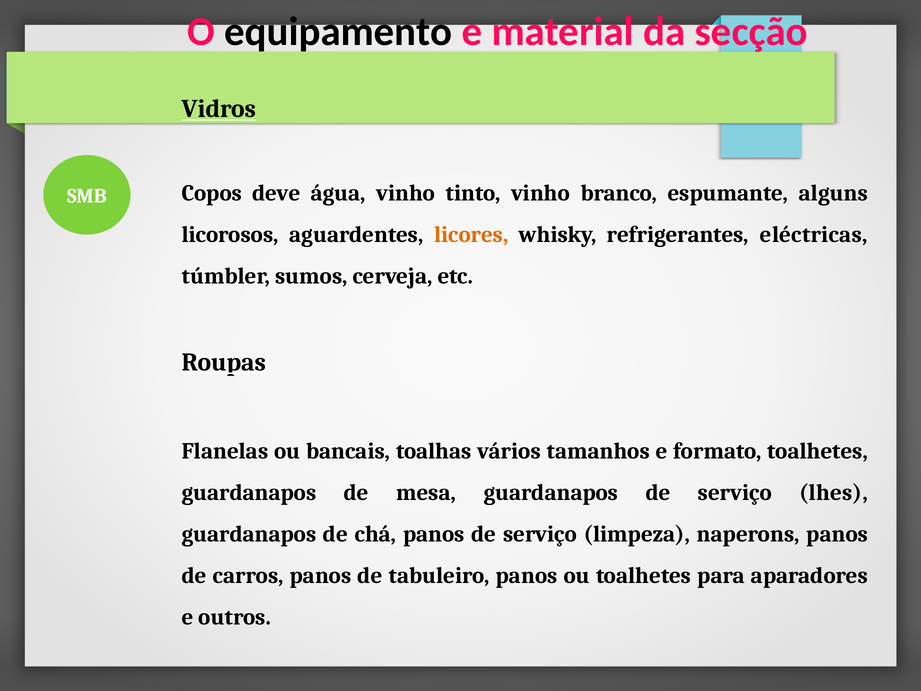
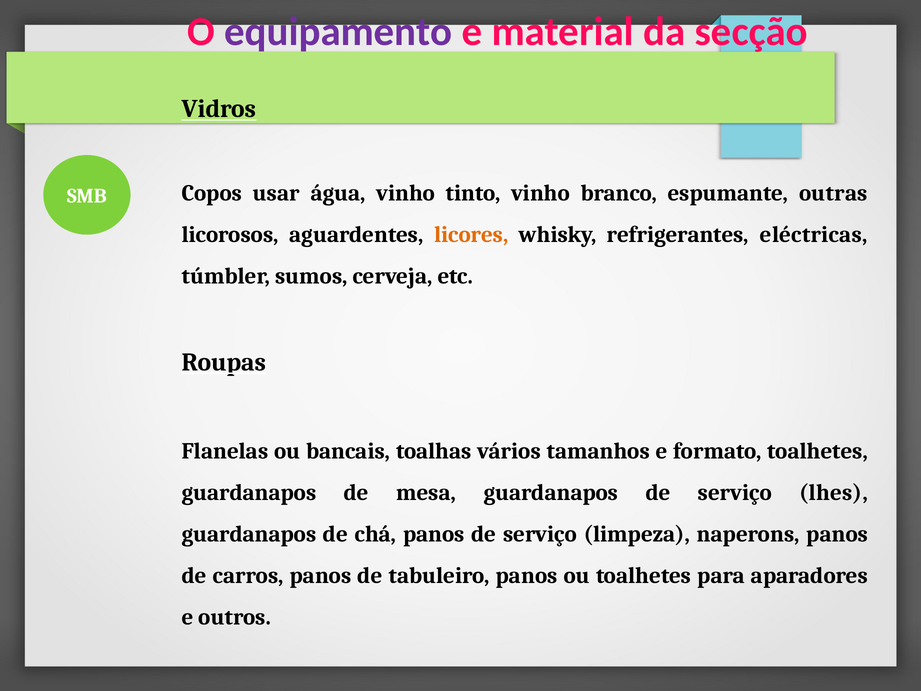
equipamento colour: black -> purple (338, 32)
deve: deve -> usar (276, 193)
alguns: alguns -> outras (833, 193)
